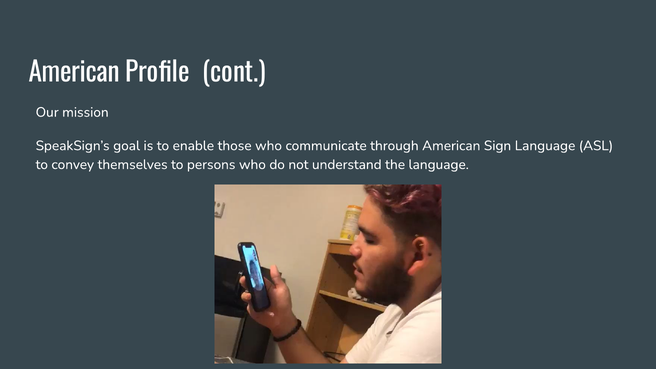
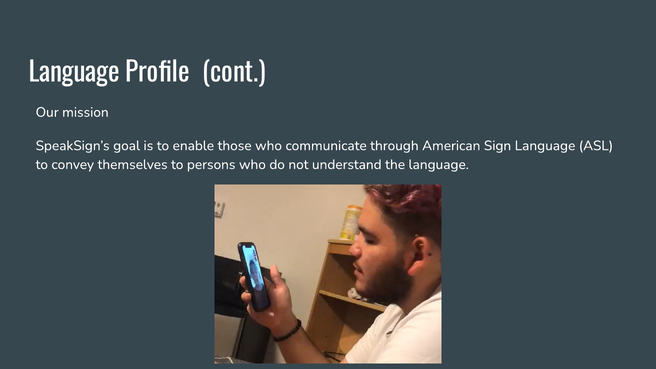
American: American -> Language (74, 73)
